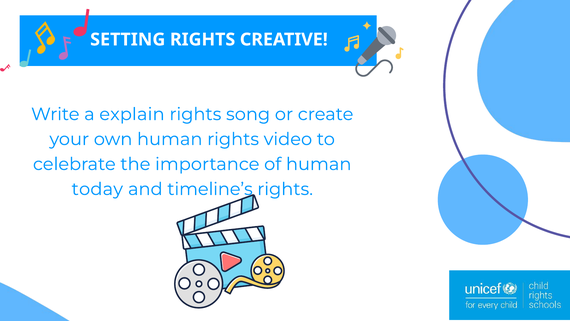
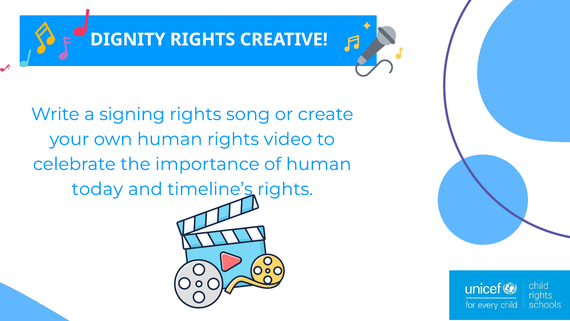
SETTING: SETTING -> DIGNITY (128, 40)
explain: explain -> signing (132, 114)
